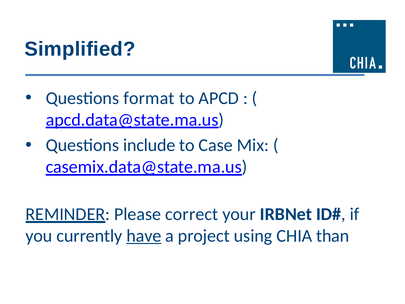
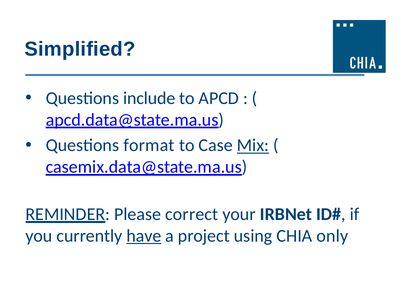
format: format -> include (149, 98)
include: include -> format (149, 145)
Mix underline: none -> present (253, 145)
than: than -> only (332, 236)
